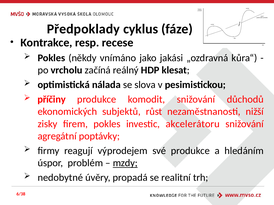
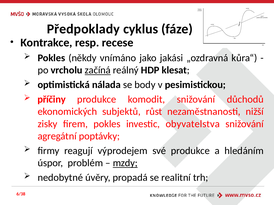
začíná underline: none -> present (98, 70)
slova: slova -> body (145, 85)
akcelerátoru: akcelerátoru -> obyvatelstva (193, 124)
